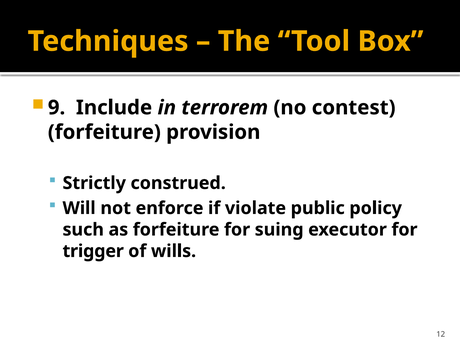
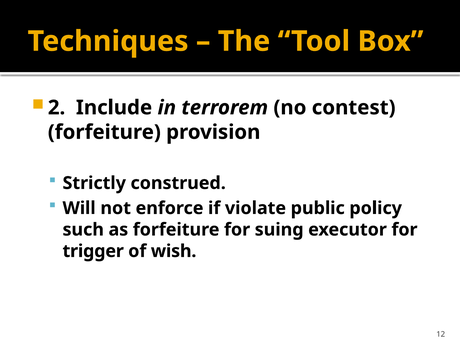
9: 9 -> 2 (57, 108)
wills: wills -> wish (174, 251)
